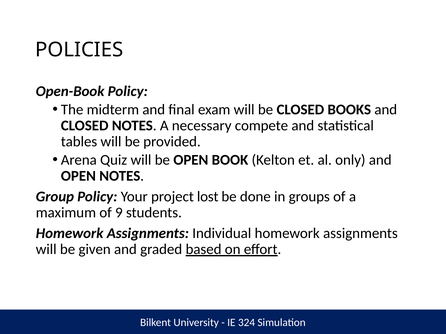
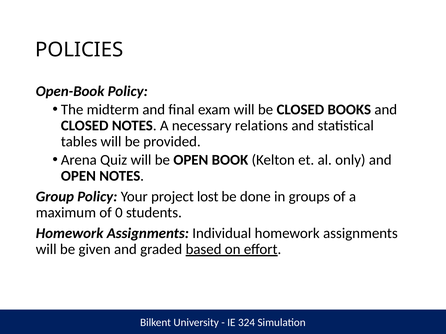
compete: compete -> relations (261, 126)
9: 9 -> 0 (119, 213)
